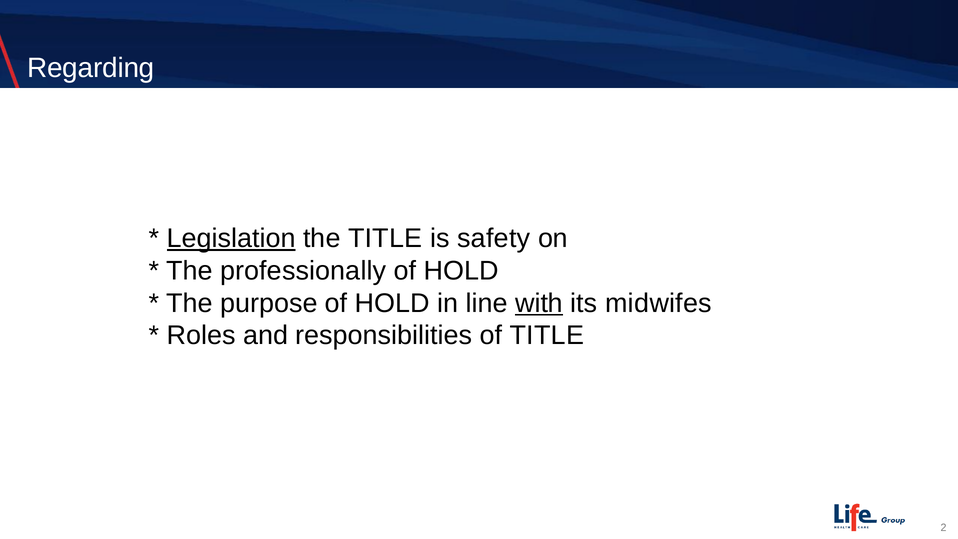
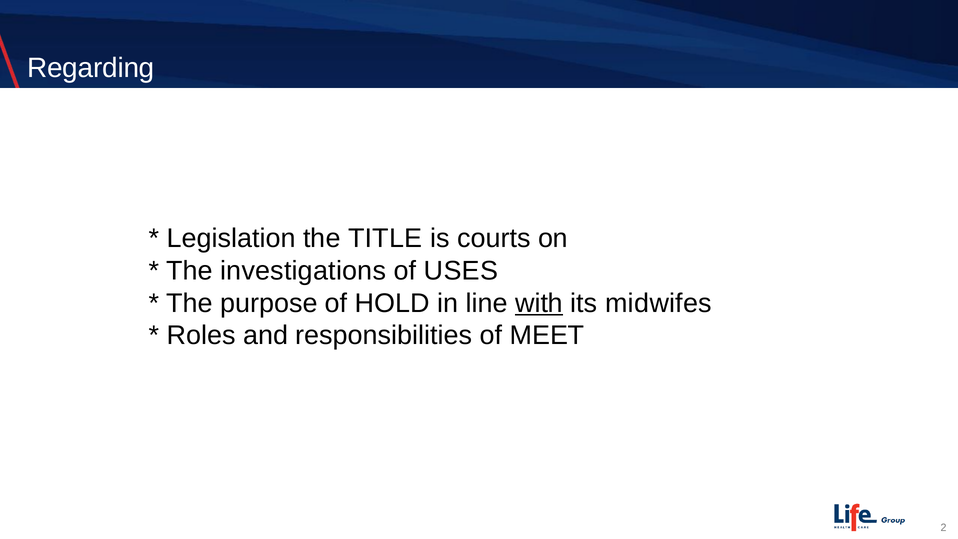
Legislation underline: present -> none (231, 238)
safety: safety -> courts (494, 238)
professionally: professionally -> investigations (303, 271)
HOLD: HOLD -> USES (461, 271)
of TITLE: TITLE -> MEET (547, 335)
